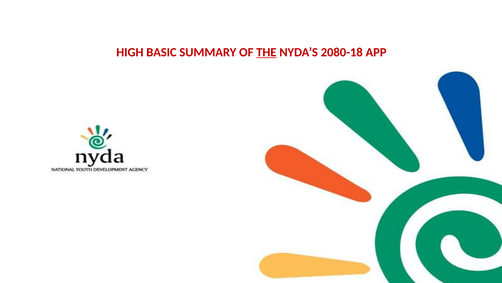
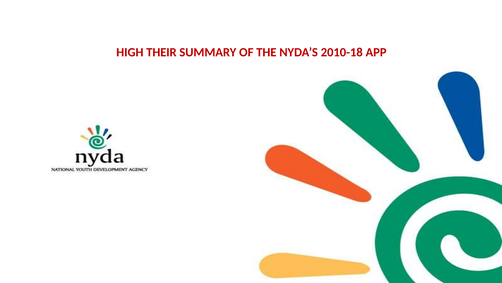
BASIC: BASIC -> THEIR (161, 52)
THE underline: present -> none (266, 52)
2080-18: 2080-18 -> 2010-18 (342, 52)
